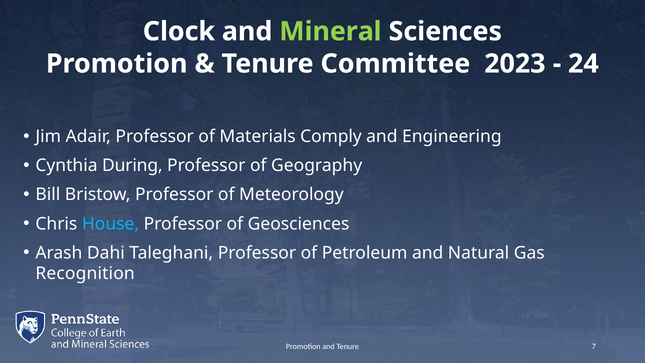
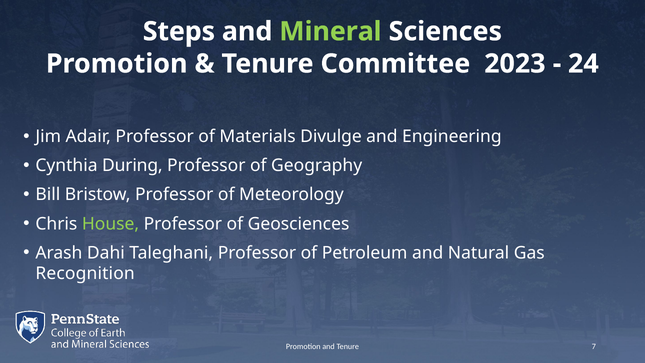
Clock: Clock -> Steps (179, 31)
Comply: Comply -> Divulge (331, 137)
House colour: light blue -> light green (110, 224)
